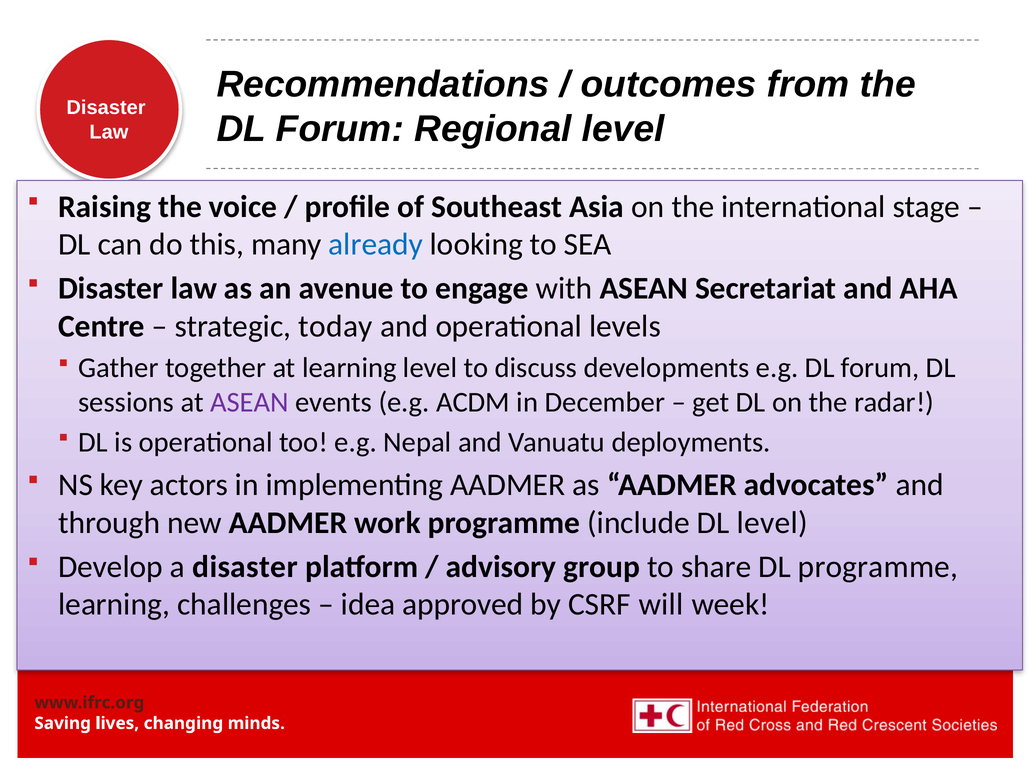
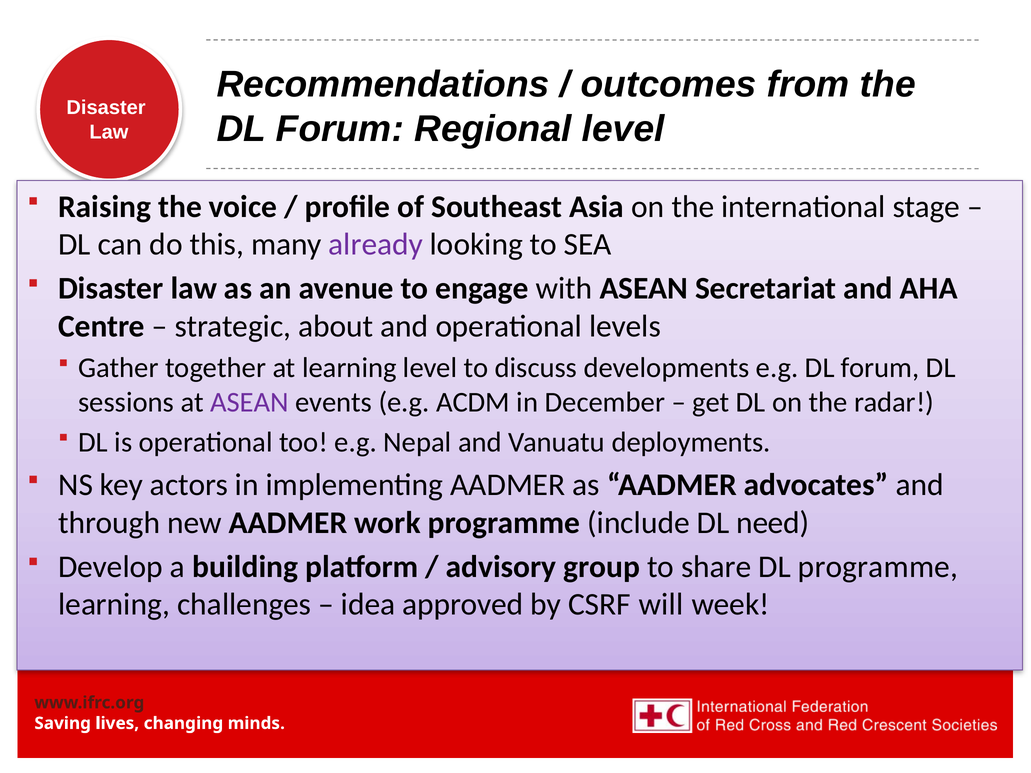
already colour: blue -> purple (376, 244)
today: today -> about (336, 326)
DL level: level -> need (773, 523)
a disaster: disaster -> building (245, 567)
